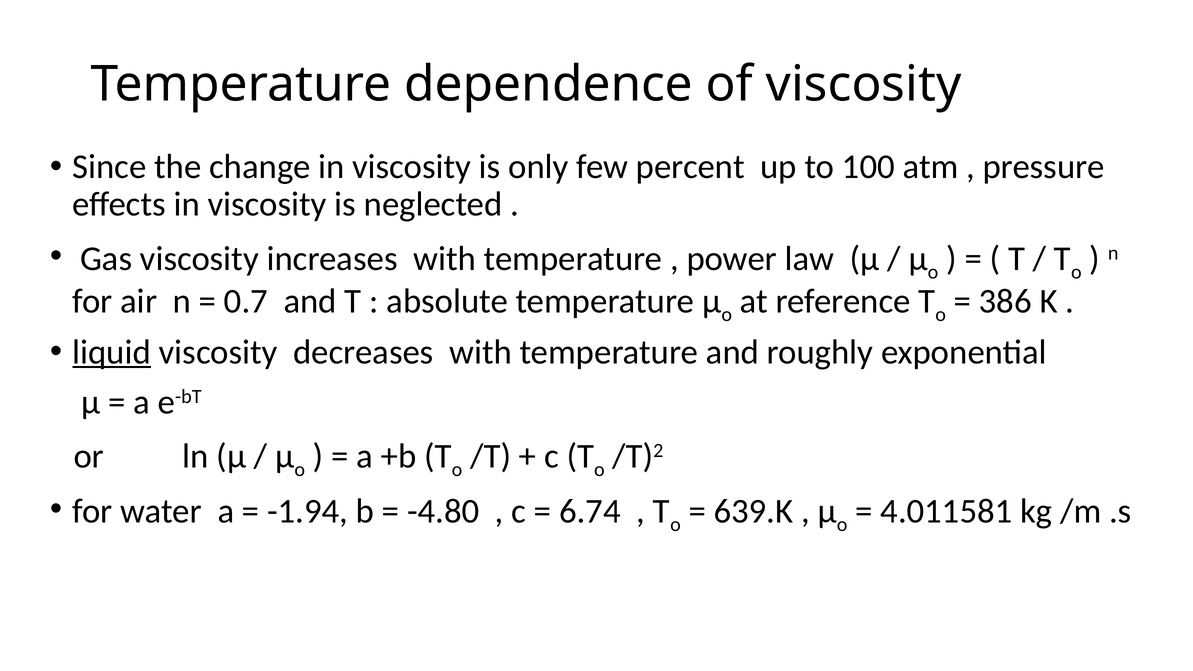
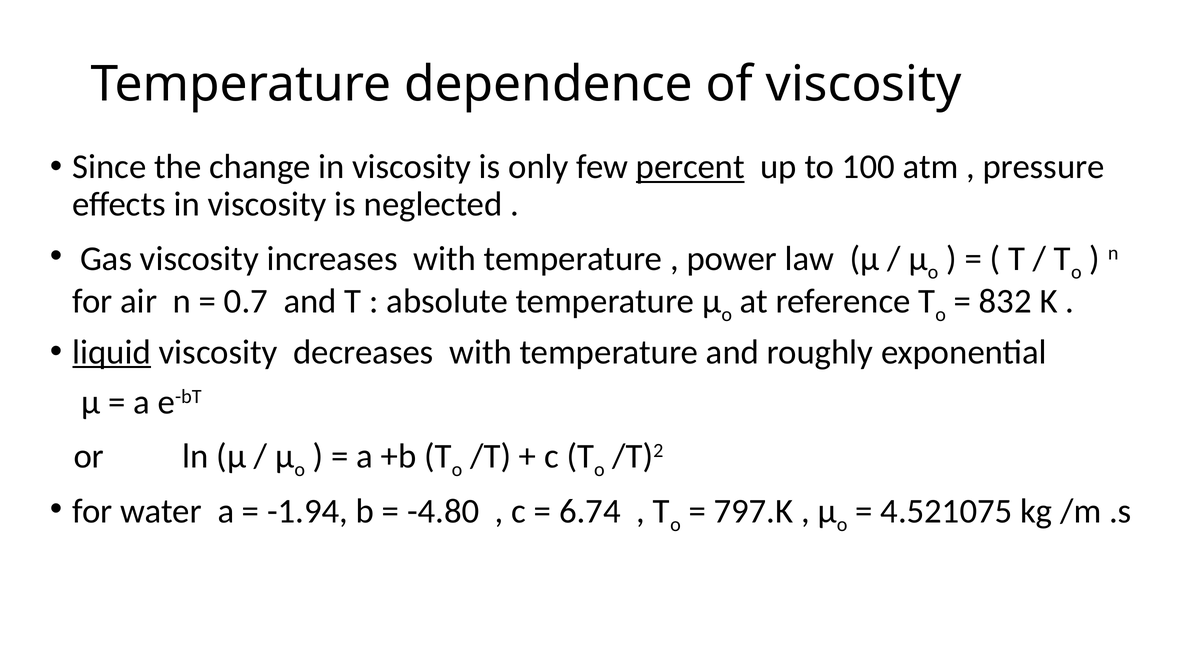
percent underline: none -> present (690, 167)
386: 386 -> 832 (1005, 301)
639.K: 639.K -> 797.K (754, 511)
4.011581: 4.011581 -> 4.521075 (946, 511)
